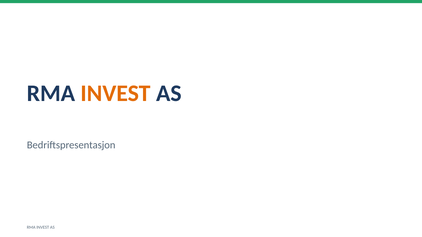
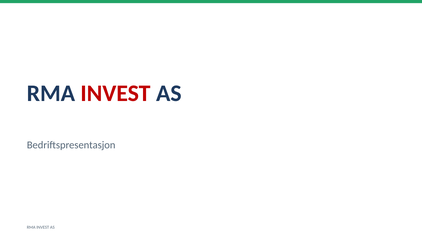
INVEST colour: orange -> red (116, 94)
